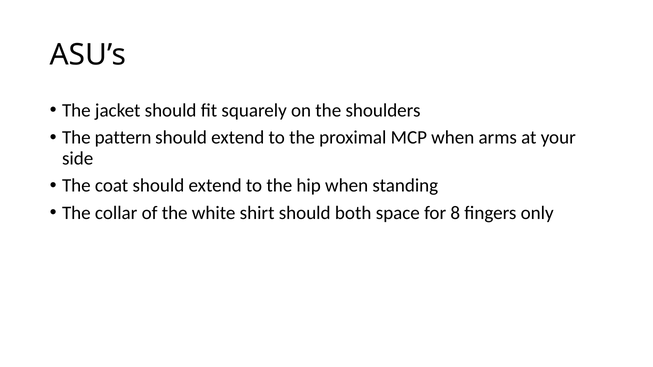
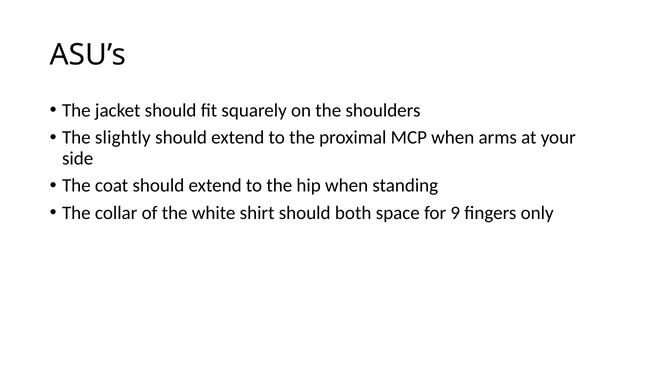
pattern: pattern -> slightly (123, 138)
8: 8 -> 9 (455, 213)
